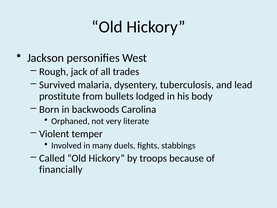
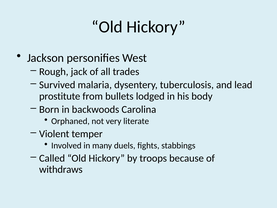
financially: financially -> withdraws (61, 169)
